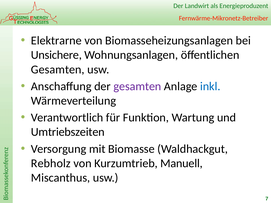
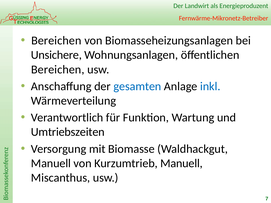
Elektrarne: Elektrarne -> Bereichen (56, 41)
Gesamten: Gesamten -> Bereichen (58, 70)
gesamten colour: purple -> blue (137, 86)
Rebholz: Rebholz -> Manuell (51, 164)
